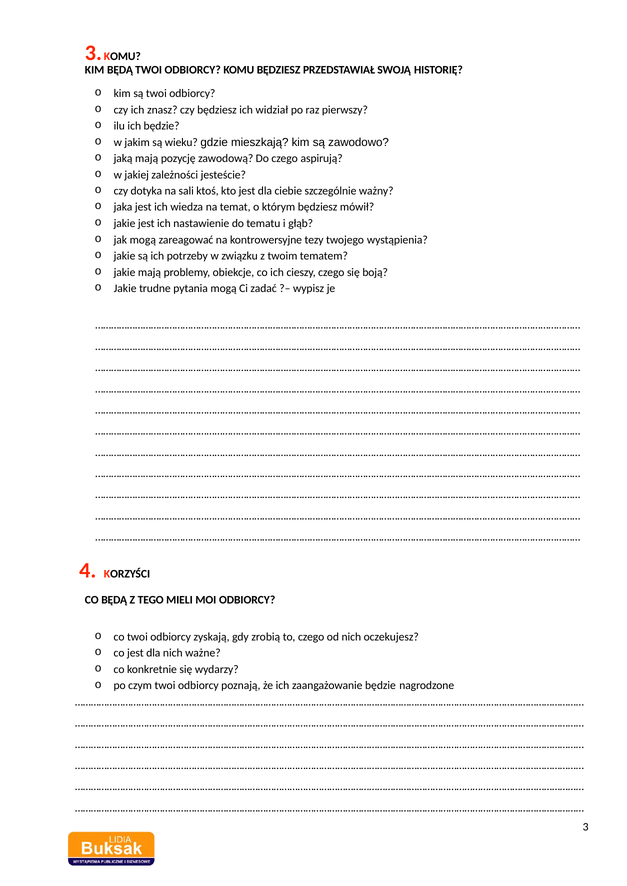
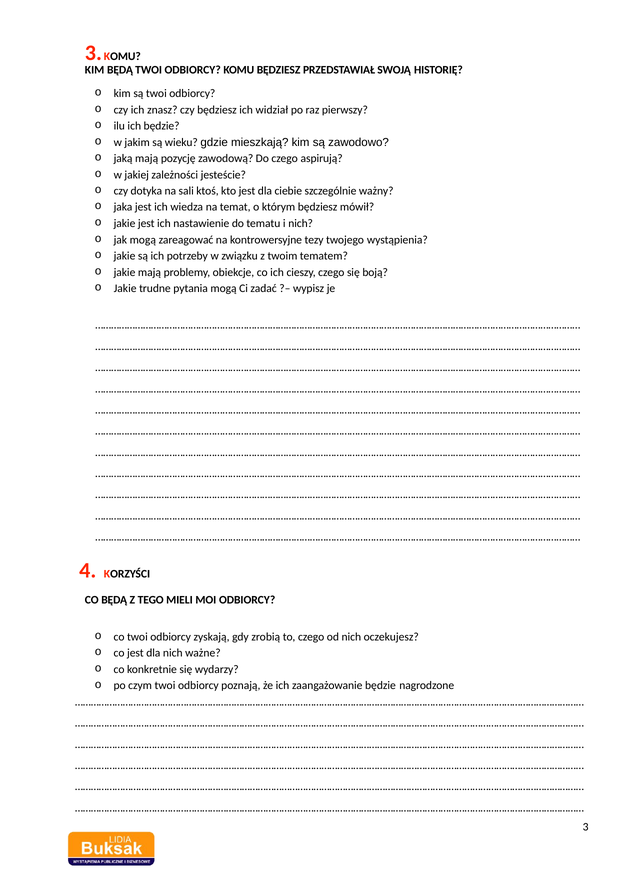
i głąb: głąb -> nich (301, 224)
